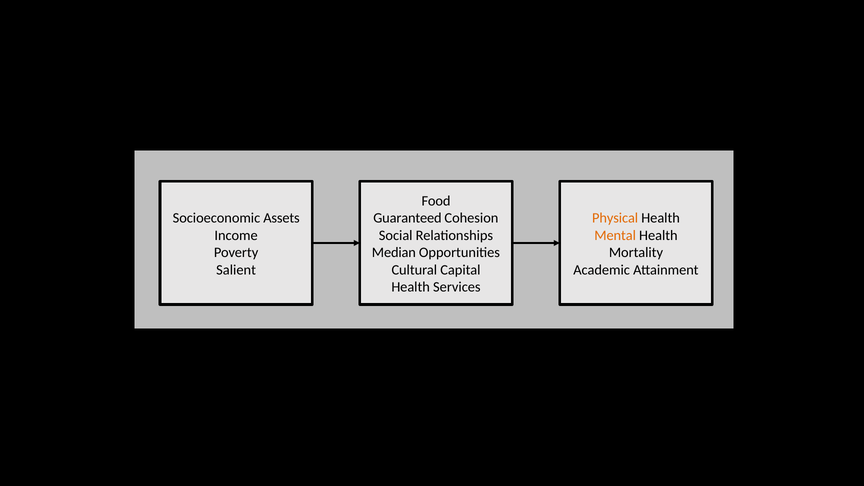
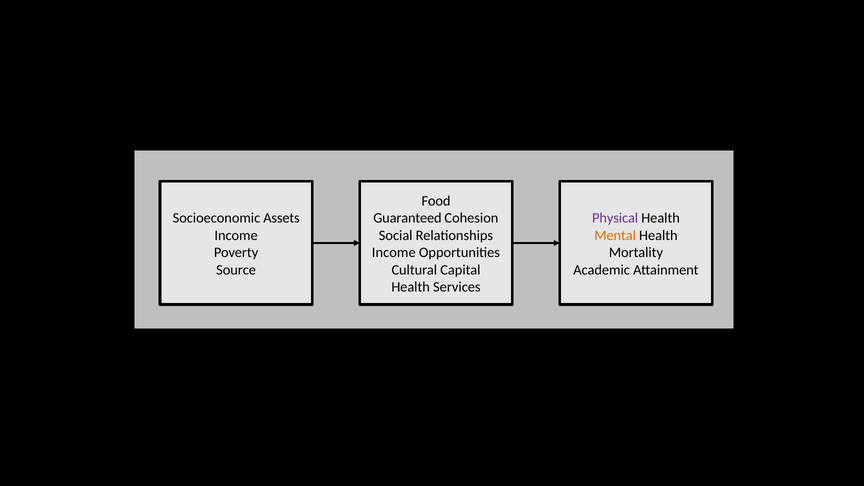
Physical colour: orange -> purple (615, 218)
Median: Median -> Income (394, 253)
Salient: Salient -> Source (236, 270)
